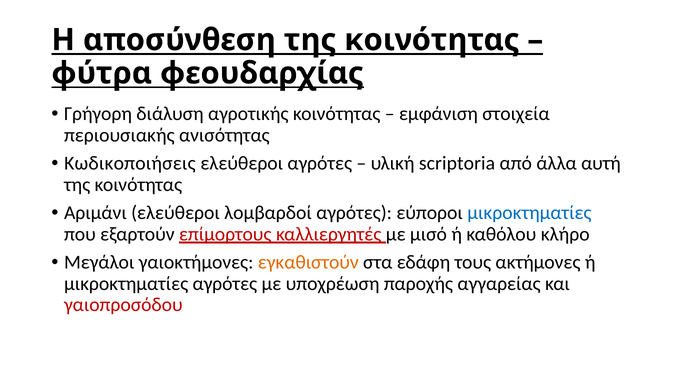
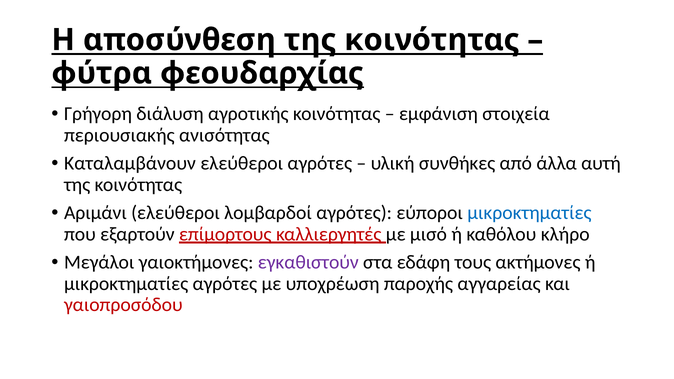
Κωδικοποιήσεις: Κωδικοποιήσεις -> Καταλαμβάνουν (130, 163)
scriptoria: scriptoria -> συνθήκες (457, 163)
εγκαθιστούν colour: orange -> purple (308, 262)
